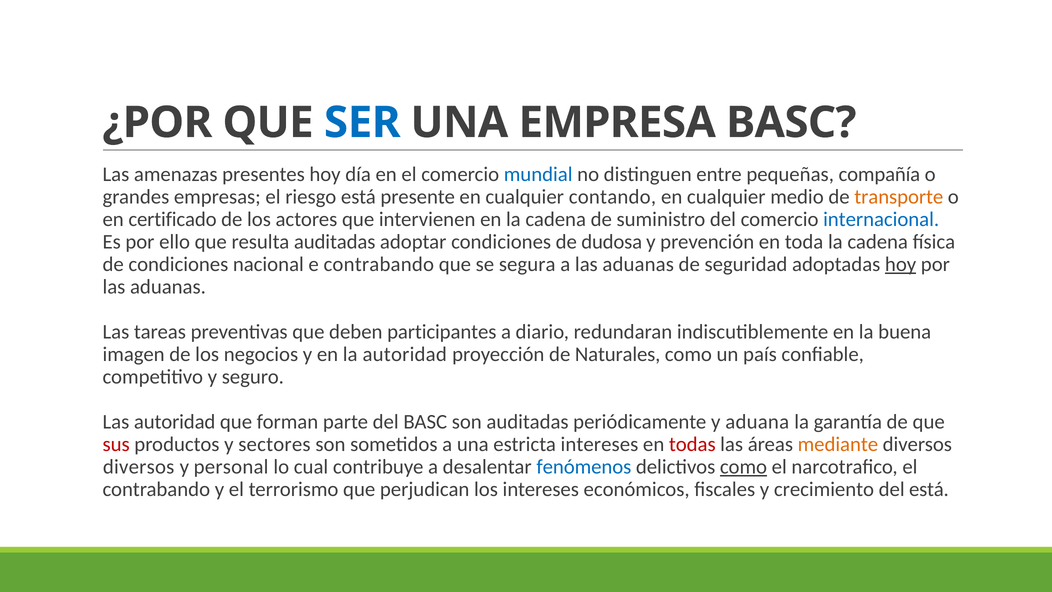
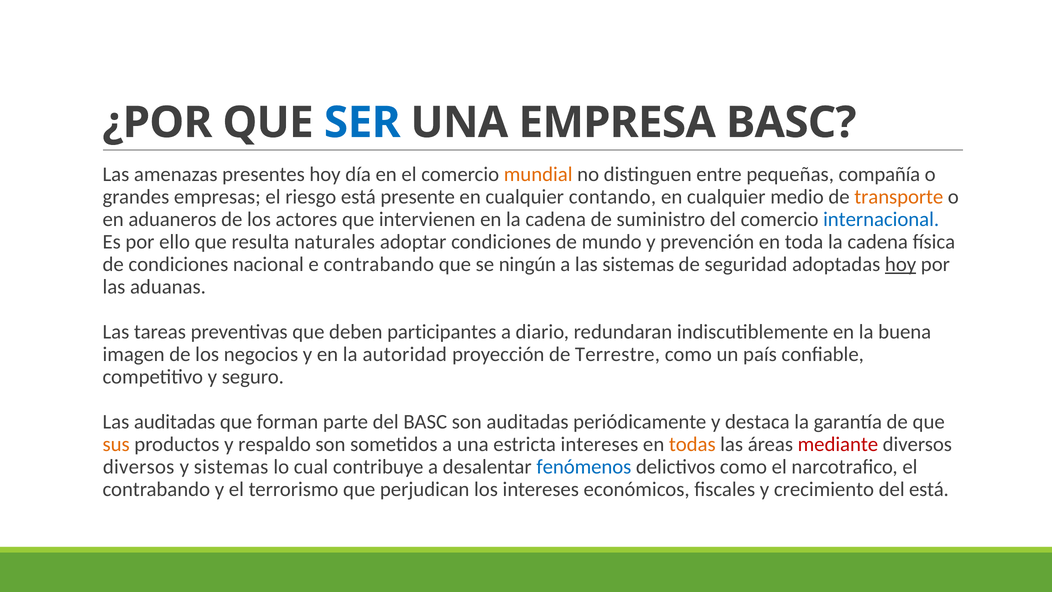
mundial colour: blue -> orange (538, 174)
certificado: certificado -> aduaneros (173, 219)
resulta auditadas: auditadas -> naturales (335, 242)
dudosa: dudosa -> mundo (612, 242)
segura: segura -> ningún (527, 264)
a las aduanas: aduanas -> sistemas (638, 264)
Naturales: Naturales -> Terrestre (617, 354)
Las autoridad: autoridad -> auditadas (175, 422)
aduana: aduana -> destaca (757, 422)
sus colour: red -> orange (116, 444)
sectores: sectores -> respaldo (275, 444)
todas colour: red -> orange (692, 444)
mediante colour: orange -> red (838, 444)
y personal: personal -> sistemas (231, 467)
como underline: present -> none (743, 467)
